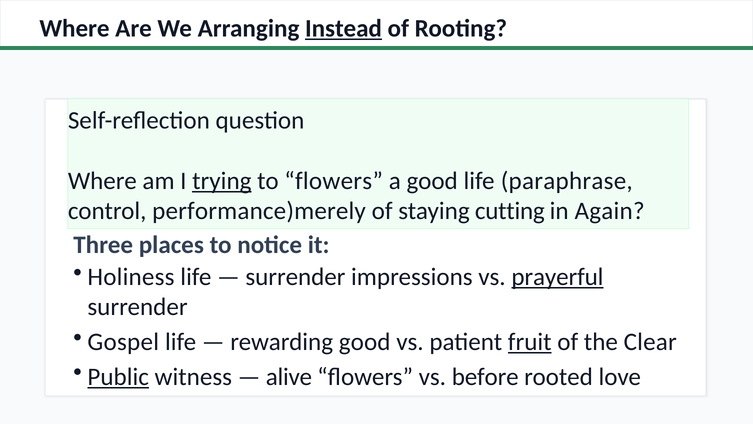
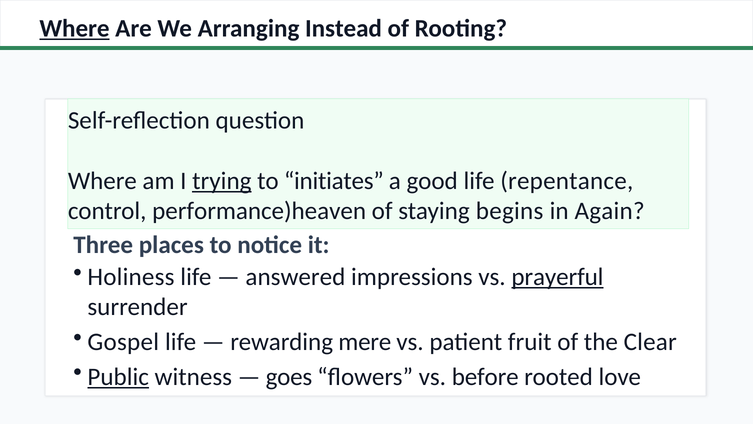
Where underline: none -> present (75, 28)
Instead underline: present -> none (344, 28)
to flowers: flowers -> initiates (334, 181)
paraphrase: paraphrase -> repentance (567, 181)
performance)merely: performance)merely -> performance)heaven (259, 211)
cutting: cutting -> begins (510, 211)
surrender: surrender -> answered (295, 277)
rewarding good: good -> mere (365, 342)
fruit underline: present -> none (530, 342)
alive: alive -> goes (289, 376)
